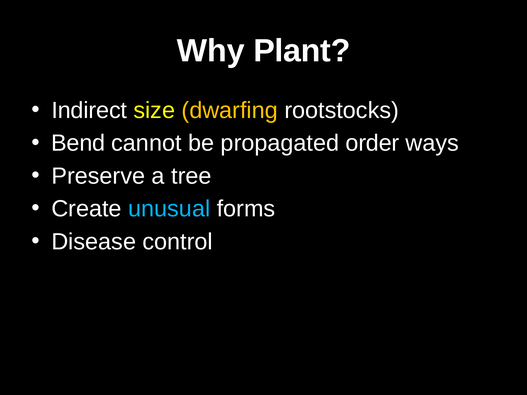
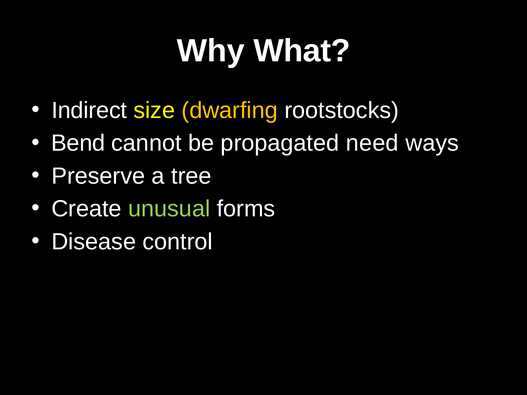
Plant: Plant -> What (302, 51)
order: order -> need (372, 143)
unusual colour: light blue -> light green (169, 209)
